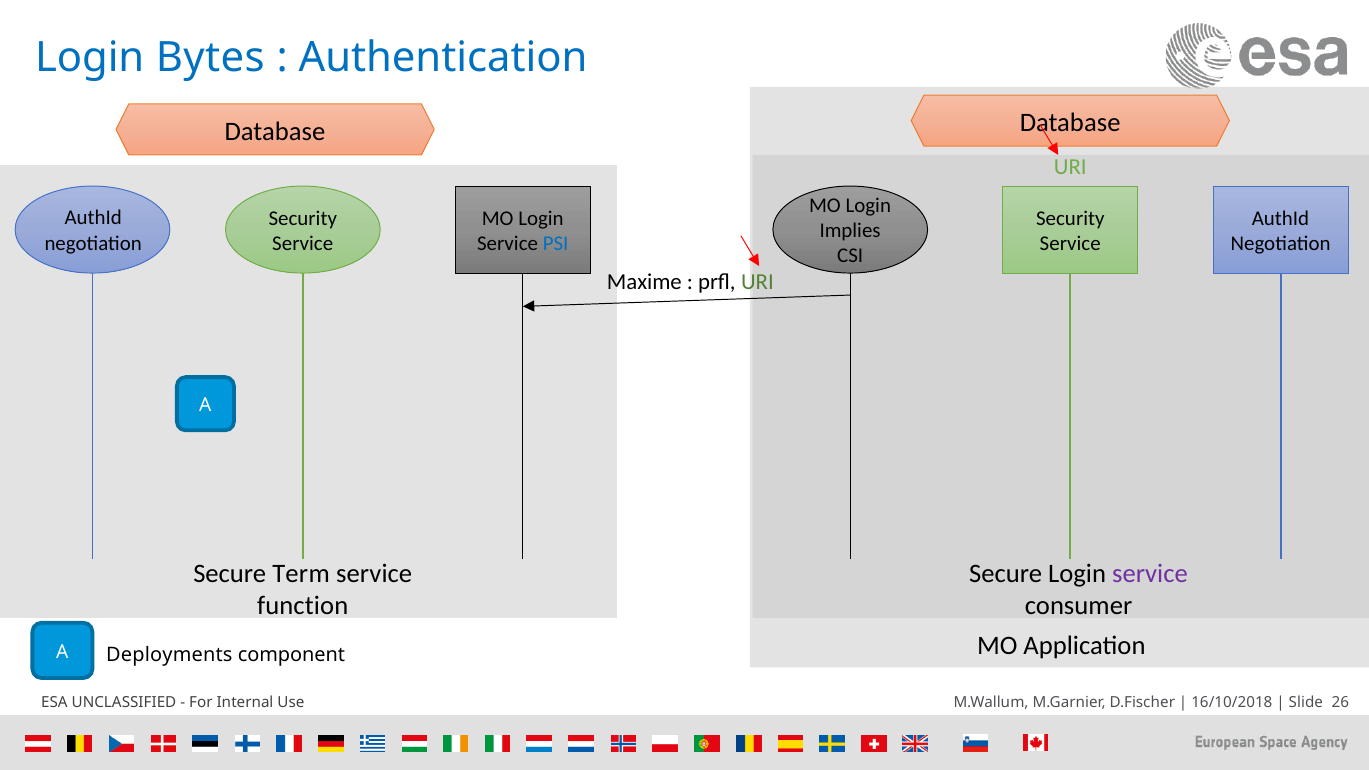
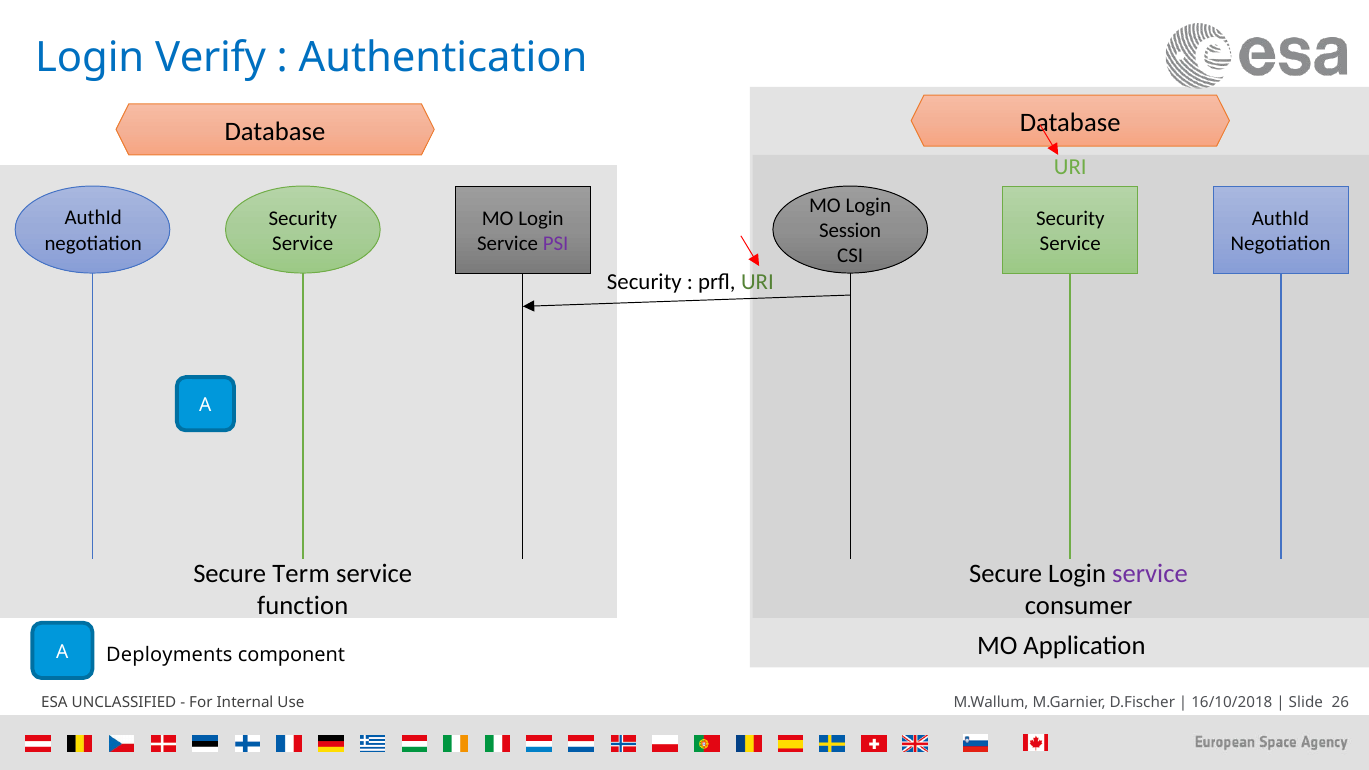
Bytes: Bytes -> Verify (211, 57)
Implies: Implies -> Session (850, 231)
PSI colour: blue -> purple (556, 244)
Maxime: Maxime -> Security (644, 282)
